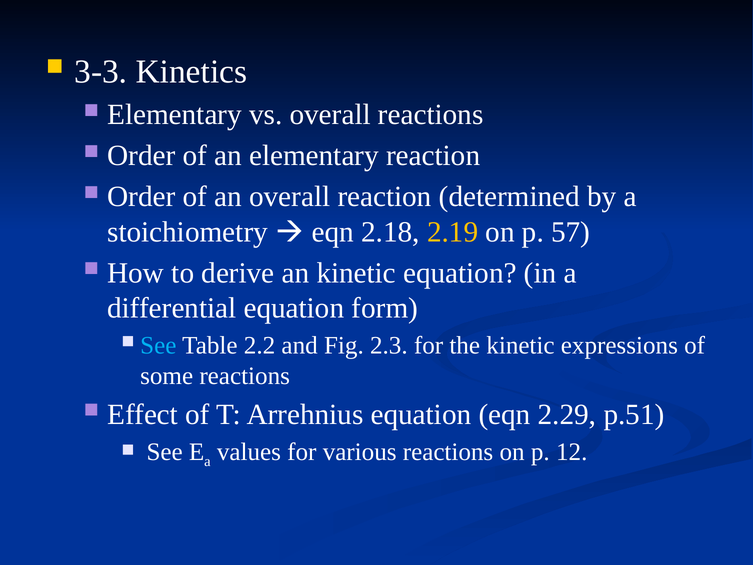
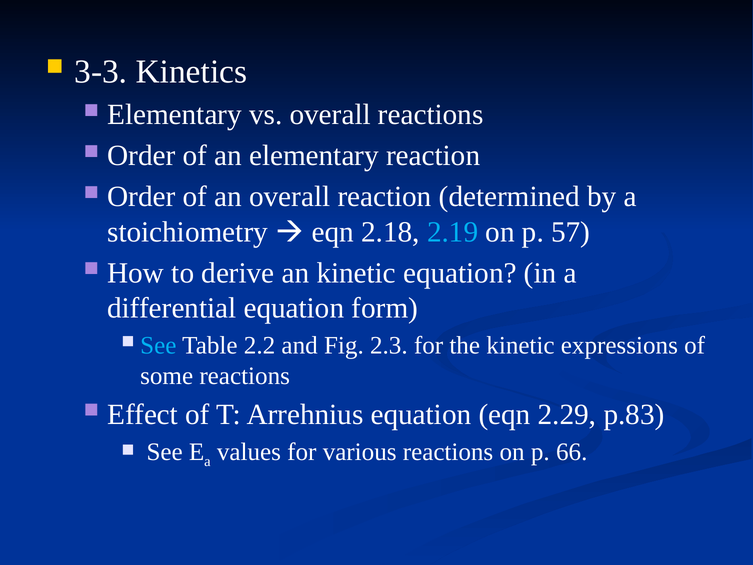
2.19 colour: yellow -> light blue (453, 232)
p.51: p.51 -> p.83 (634, 414)
12: 12 -> 66 (572, 452)
